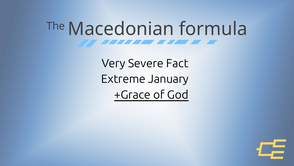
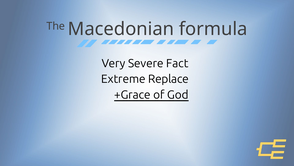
January: January -> Replace (168, 79)
